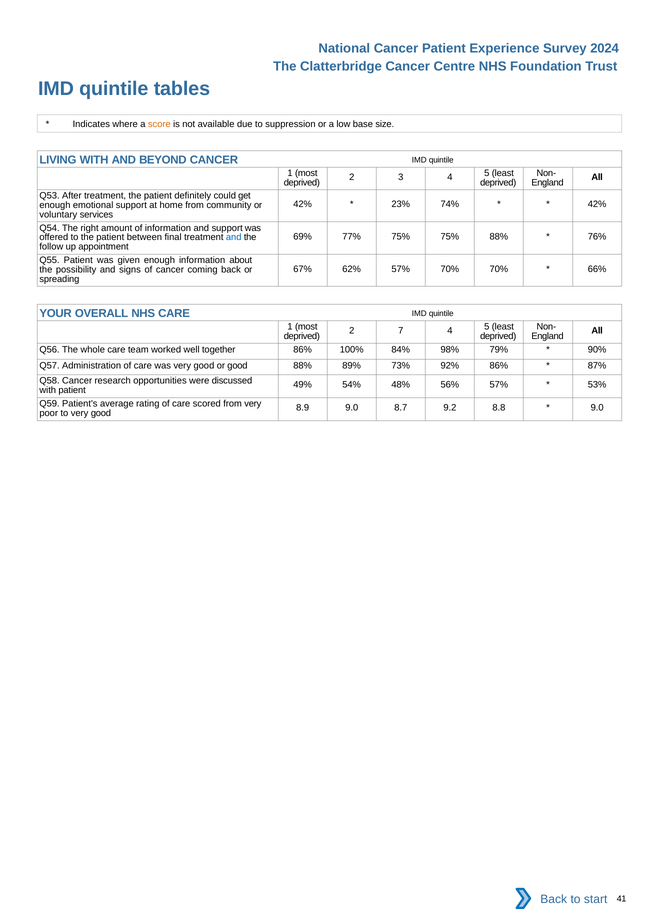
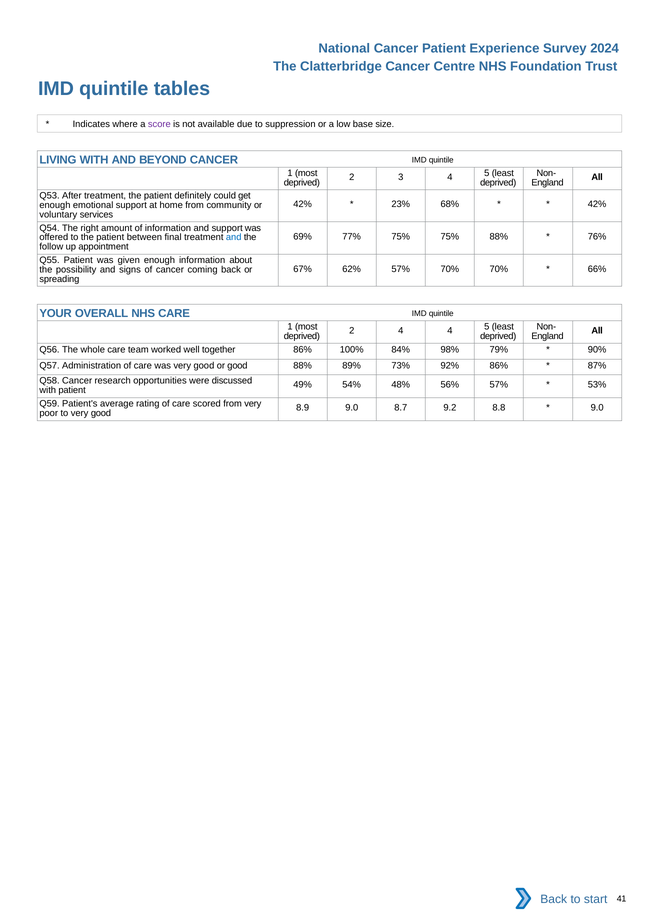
score colour: orange -> purple (159, 124)
74%: 74% -> 68% (450, 205)
2 7: 7 -> 4 (401, 331)
